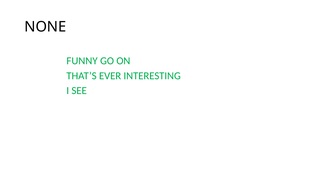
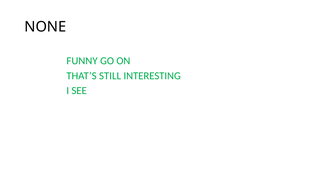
EVER: EVER -> STILL (110, 76)
